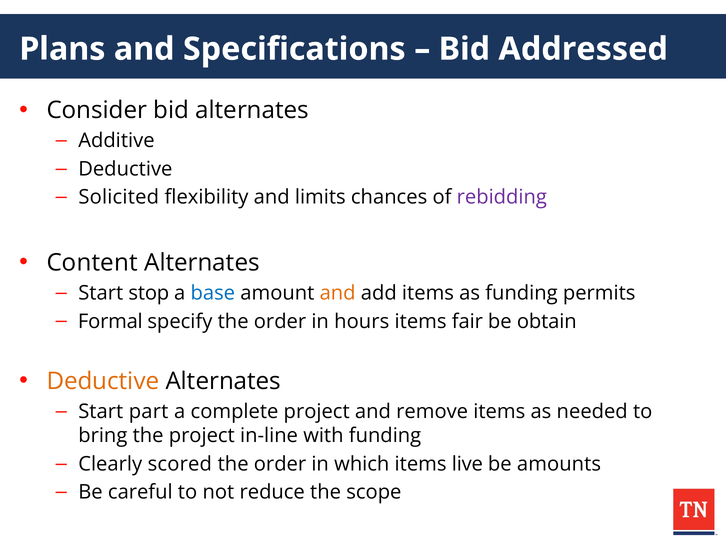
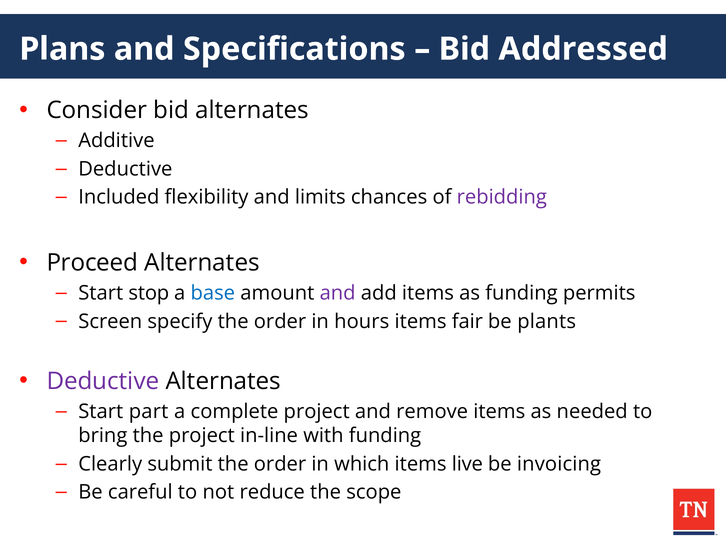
Solicited: Solicited -> Included (119, 197)
Content: Content -> Proceed (92, 263)
and colour: orange -> purple (338, 293)
Formal: Formal -> Screen (110, 322)
obtain: obtain -> plants (547, 322)
Deductive colour: orange -> purple (103, 382)
scored: scored -> submit (180, 464)
amounts: amounts -> invoicing (559, 464)
